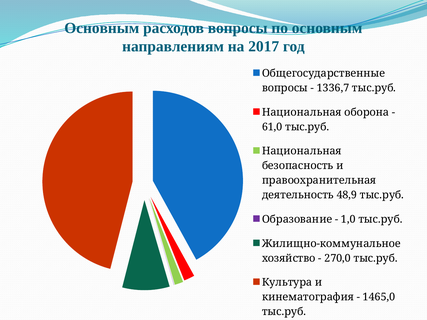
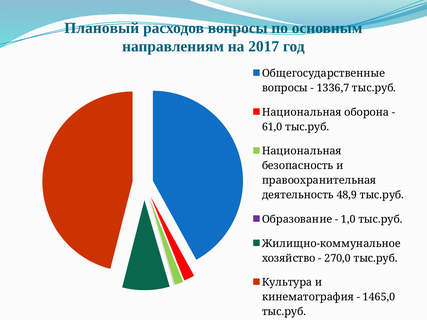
Основным: Основным -> Плановый (102, 28)
